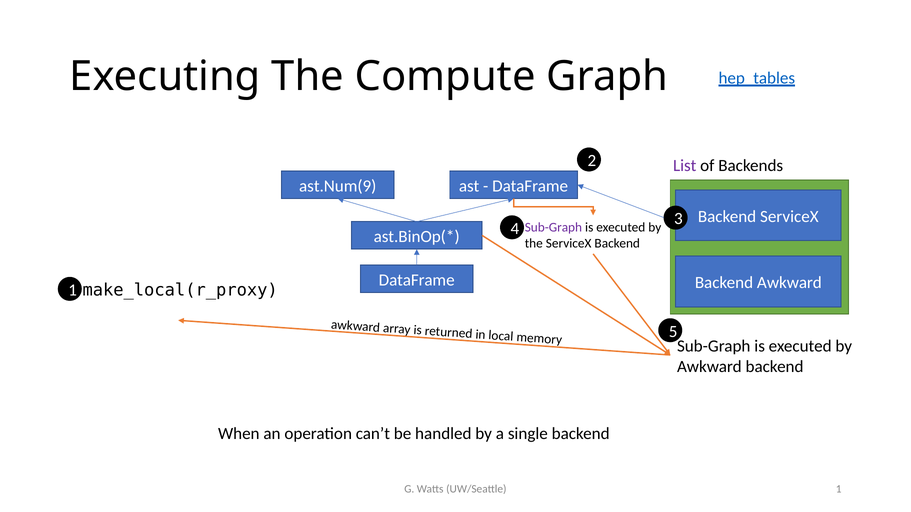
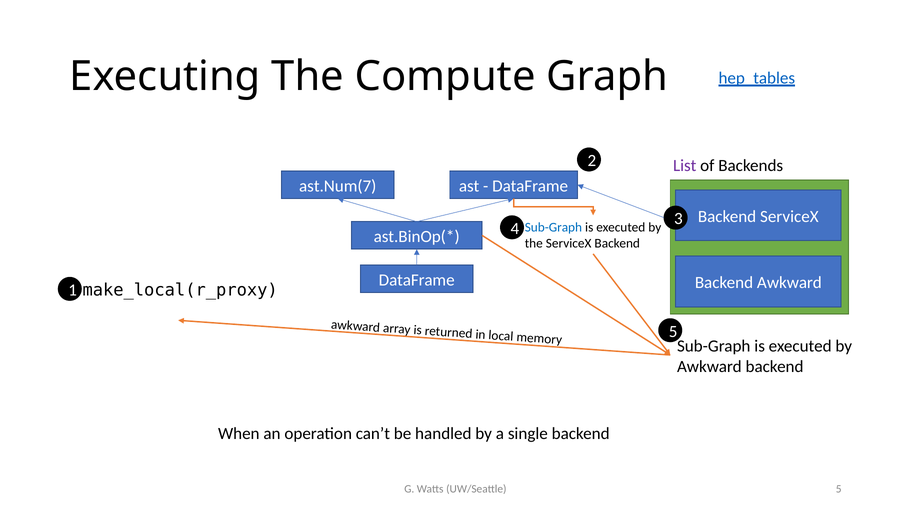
ast.Num(9: ast.Num(9 -> ast.Num(7 (338, 186)
Sub-Graph colour: purple -> blue (553, 228)
UW/Seattle 1: 1 -> 5 (839, 489)
